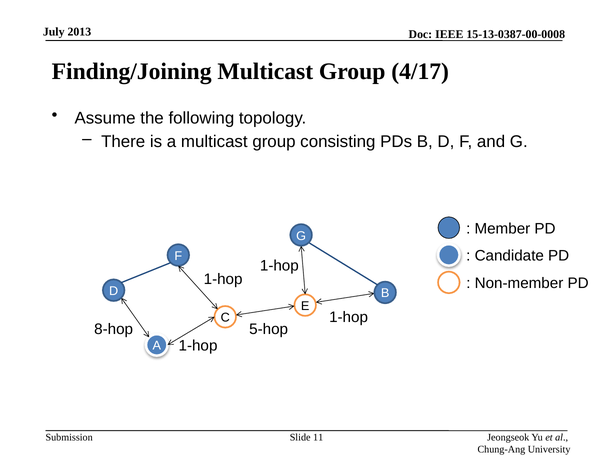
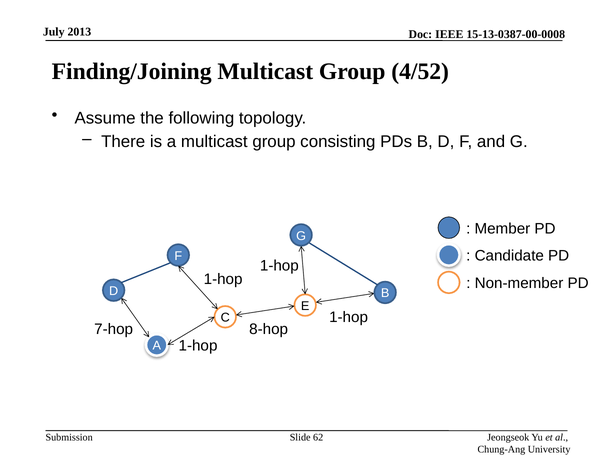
4/17: 4/17 -> 4/52 (420, 71)
8-hop: 8-hop -> 7-hop (114, 329)
5-hop: 5-hop -> 8-hop (269, 329)
11: 11 -> 62 (318, 437)
